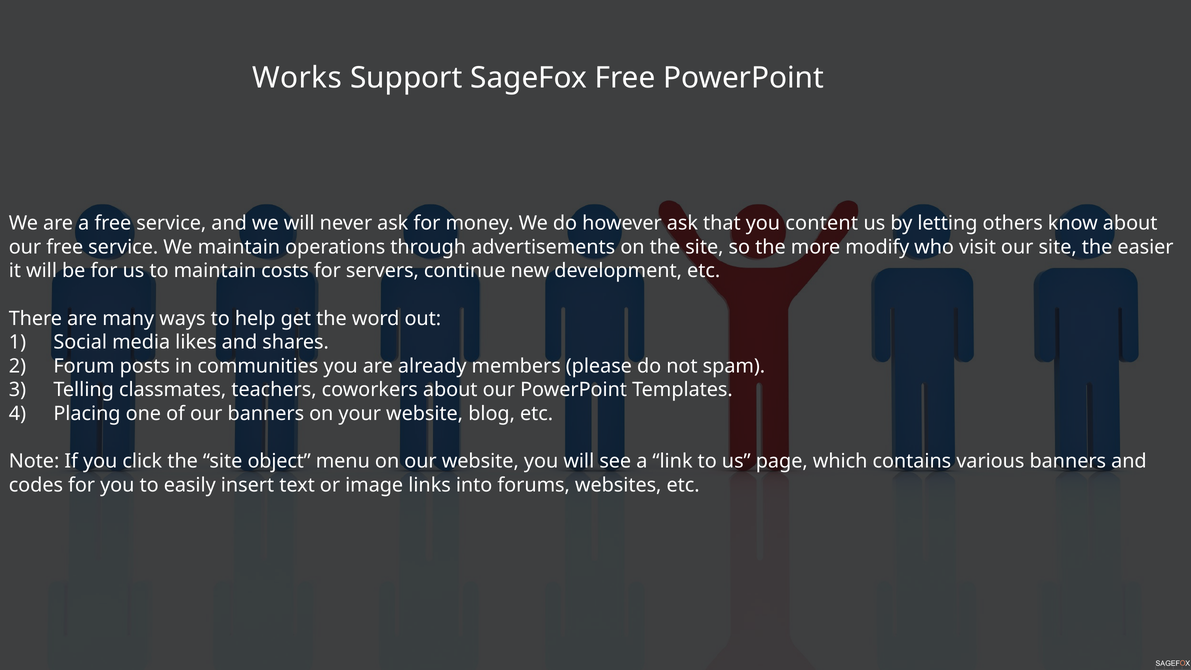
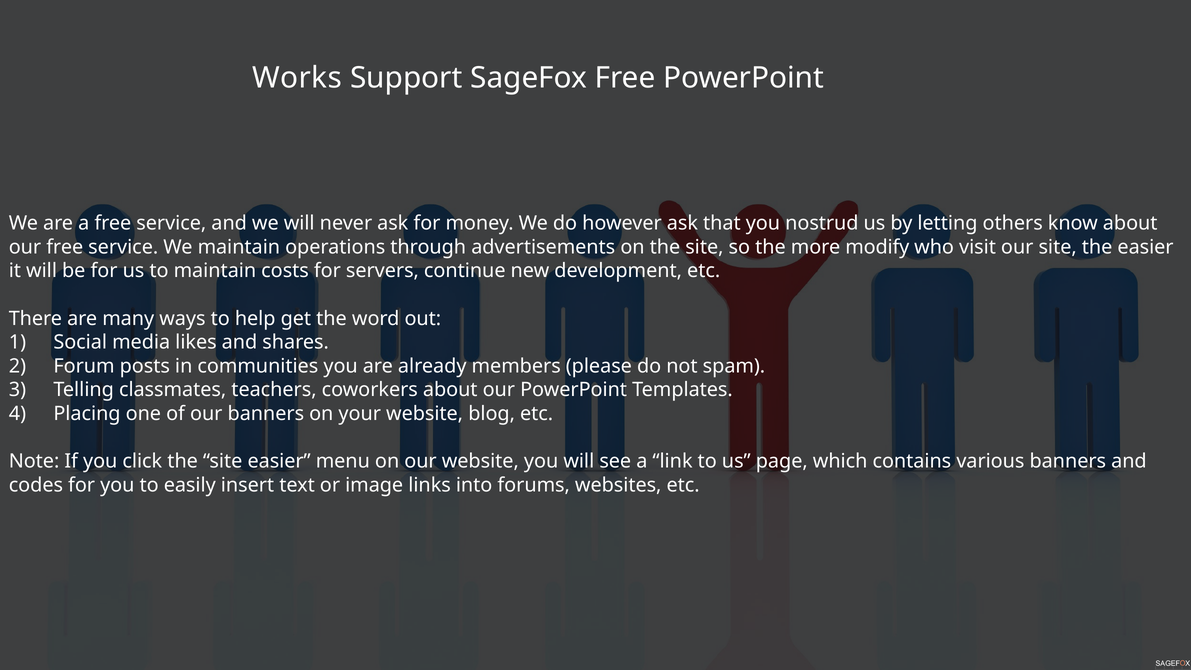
content: content -> nostrud (822, 223)
site object: object -> easier (279, 461)
